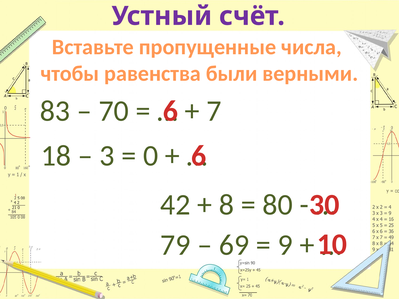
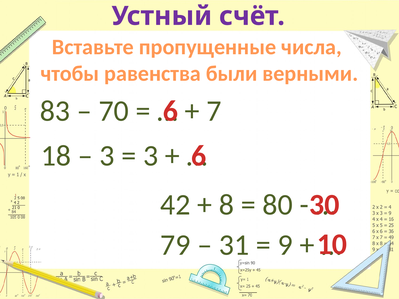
0: 0 -> 3 (151, 156)
69: 69 -> 31 (234, 245)
